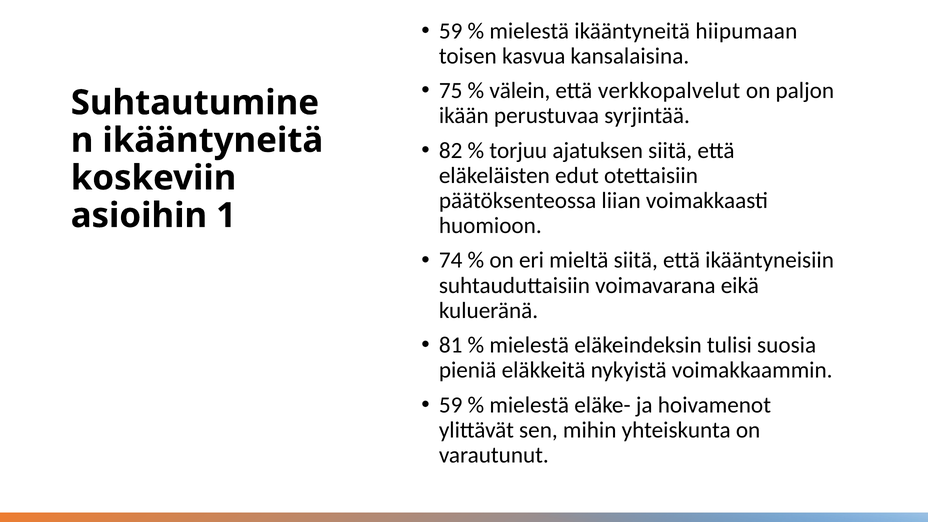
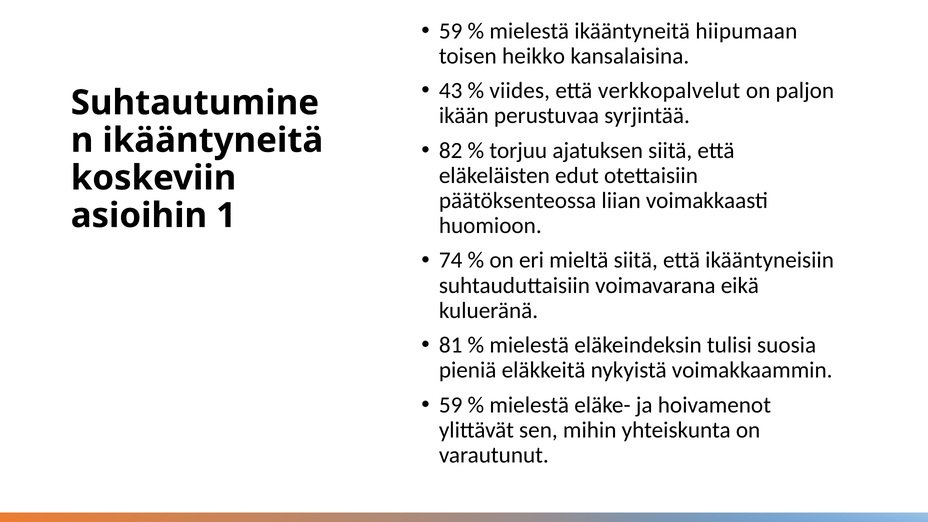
kasvua: kasvua -> heikko (534, 56)
75: 75 -> 43 (451, 91)
välein: välein -> viides (520, 91)
